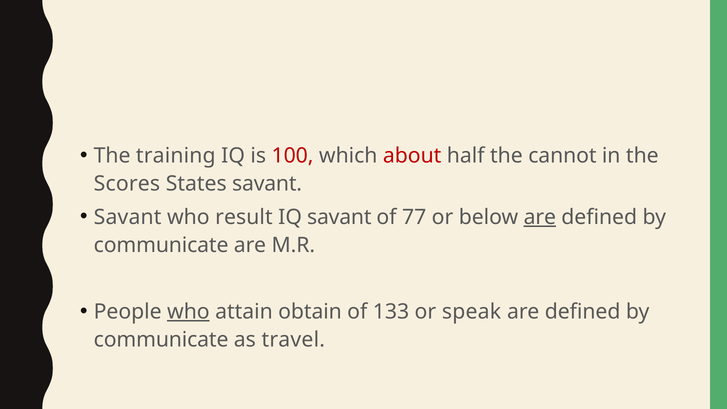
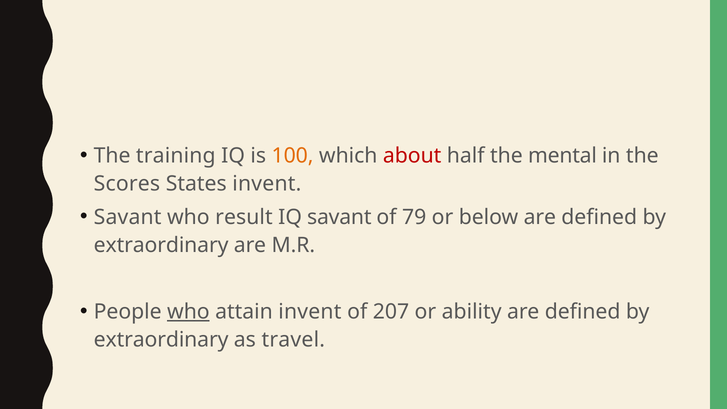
100 colour: red -> orange (293, 156)
cannot: cannot -> mental (562, 156)
States savant: savant -> invent (267, 184)
77: 77 -> 79 (414, 217)
are underline: present -> none (540, 217)
communicate: communicate -> extraordinary (161, 245)
attain obtain: obtain -> invent (310, 312)
133: 133 -> 207 (391, 312)
speak: speak -> ability (472, 312)
communicate: communicate -> extraordinary (161, 340)
